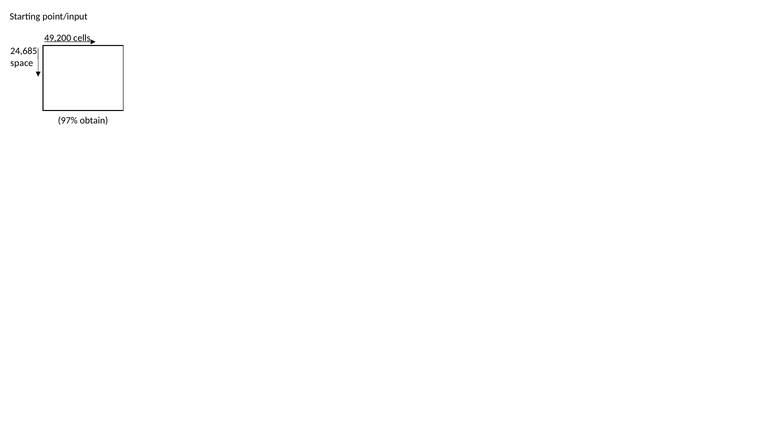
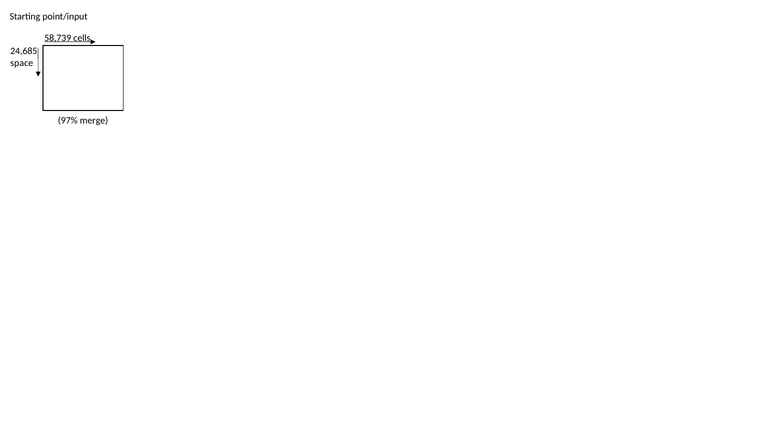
49,200: 49,200 -> 58,739 (58, 38)
obtain: obtain -> merge (94, 121)
